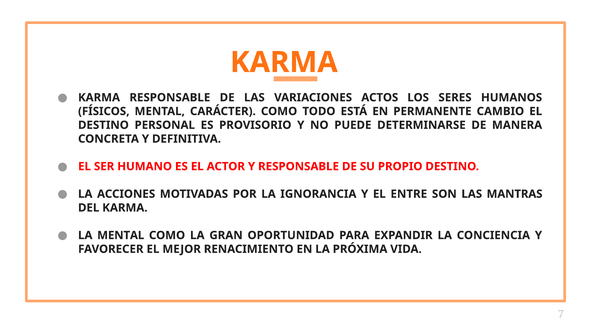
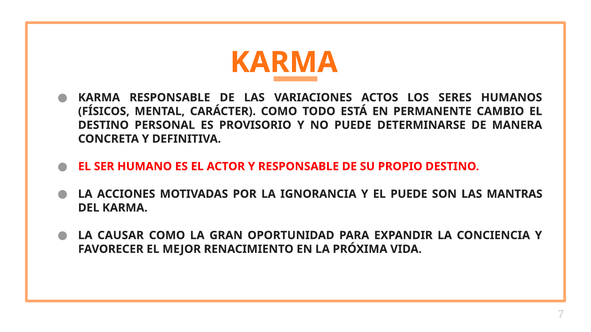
EL ENTRE: ENTRE -> PUEDE (409, 194)
LA MENTAL: MENTAL -> CAUSAR (121, 236)
